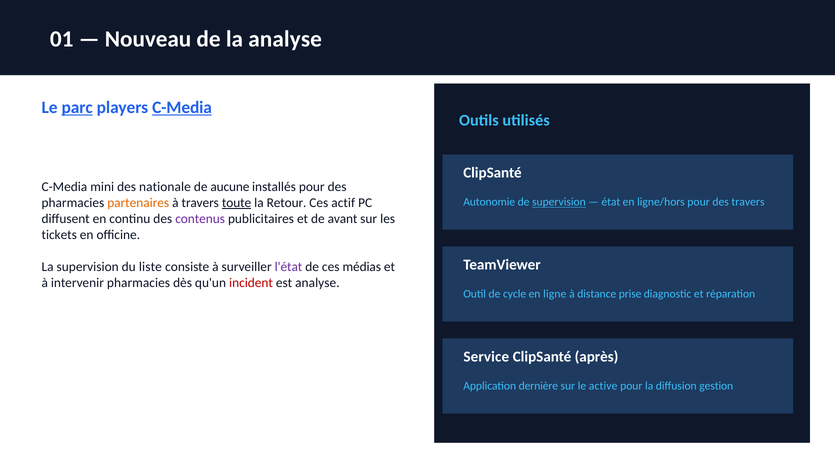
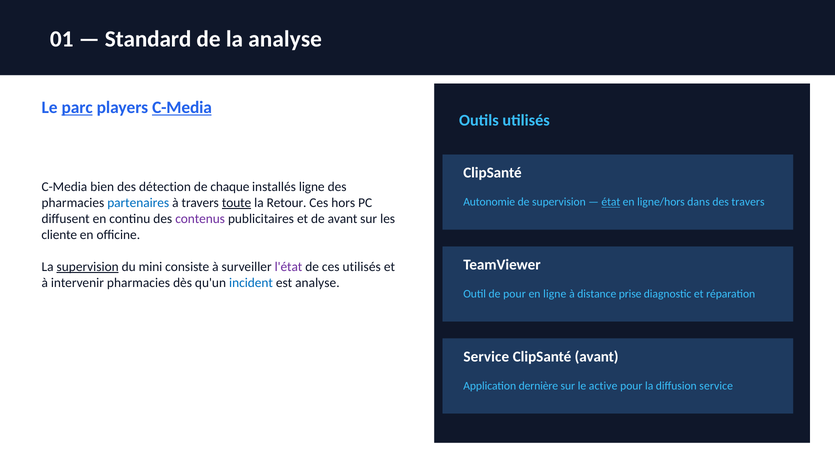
Nouveau: Nouveau -> Standard (148, 39)
mini: mini -> bien (102, 187)
nationale: nationale -> détection (165, 187)
aucune: aucune -> chaque (230, 187)
installés pour: pour -> ligne (312, 187)
partenaires colour: orange -> blue (138, 203)
actif: actif -> hors (343, 203)
supervision underline: present -> none (559, 202)
état underline: none -> present (611, 202)
ligne/hors pour: pour -> dans (699, 202)
tickets: tickets -> cliente (59, 235)
supervision underline: none -> present (88, 267)
liste: liste -> mini (150, 267)
ces médias: médias -> utilisés (362, 267)
incident colour: red -> blue (251, 283)
de cycle: cycle -> pour (515, 294)
ClipSanté après: après -> avant (597, 356)
diffusion gestion: gestion -> service (716, 386)
